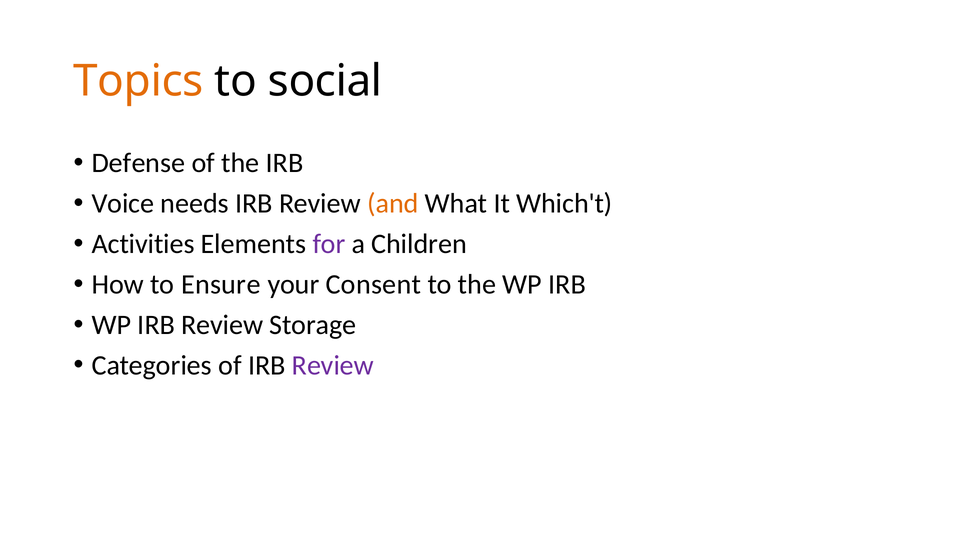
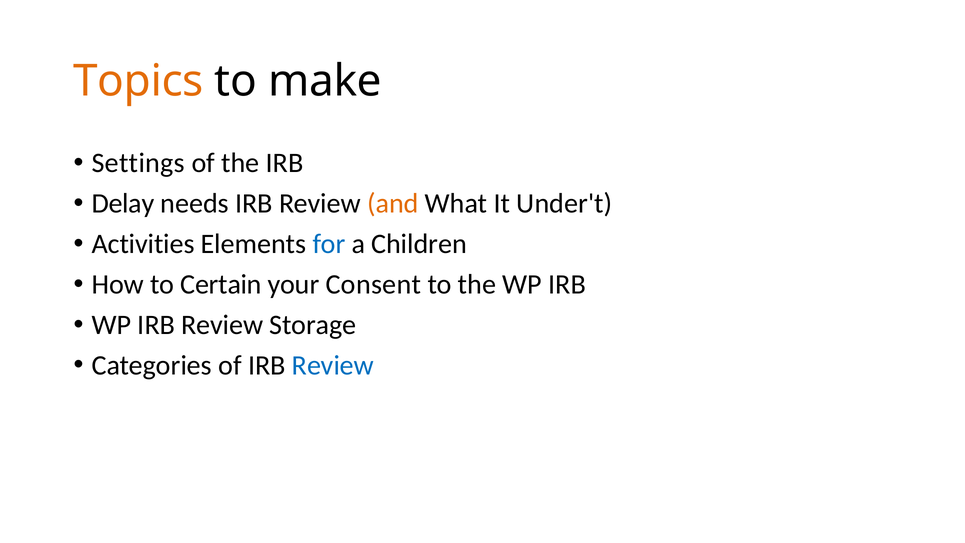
social: social -> make (325, 81)
Defense: Defense -> Settings (138, 163)
Voice: Voice -> Delay (123, 204)
Which't: Which't -> Under't (564, 204)
for colour: purple -> blue (329, 244)
Ensure: Ensure -> Certain (221, 284)
Review colour: purple -> blue (333, 365)
